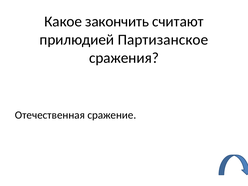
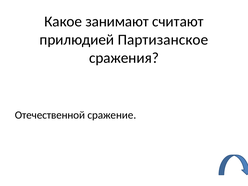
закончить: закончить -> занимают (117, 21)
Отечественная: Отечественная -> Отечественной (50, 115)
